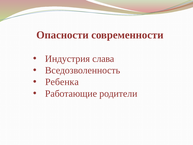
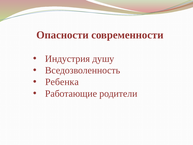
слава: слава -> душу (103, 59)
